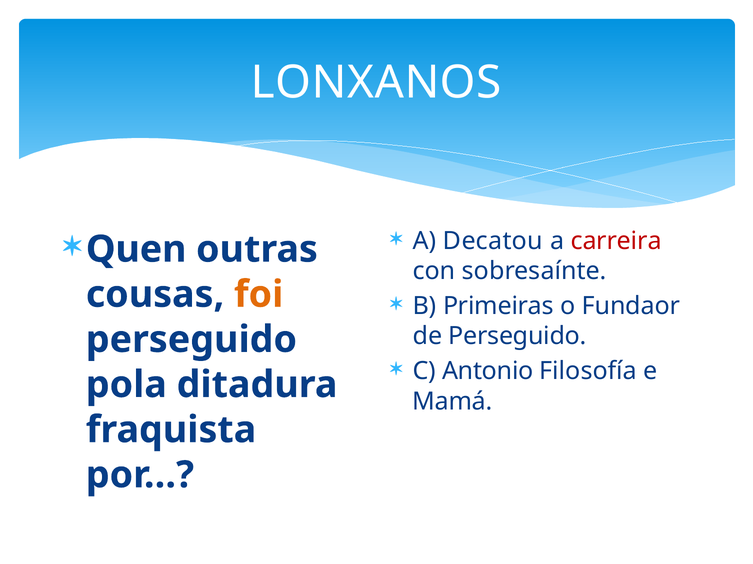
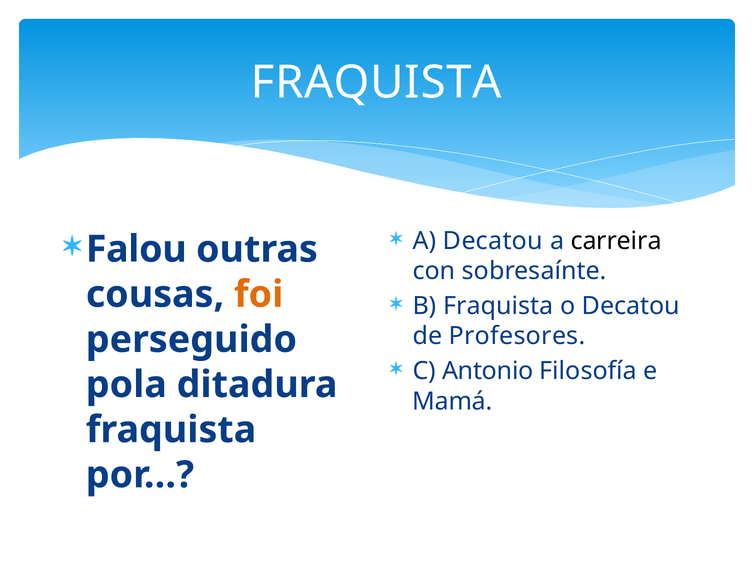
LONXANOS: LONXANOS -> FRAQUISTA (376, 83)
carreira colour: red -> black (616, 241)
Quen: Quen -> Falou (136, 250)
B Primeiras: Primeiras -> Fraquista (498, 306)
o Fundaor: Fundaor -> Decatou (631, 306)
de Perseguido: Perseguido -> Profesores (517, 337)
